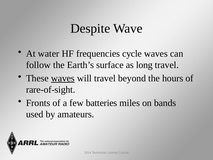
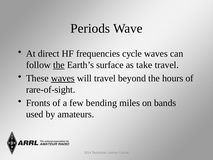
Despite: Despite -> Periods (90, 28)
water: water -> direct (49, 54)
the underline: none -> present (59, 65)
long: long -> take (144, 65)
batteries: batteries -> bending (101, 103)
